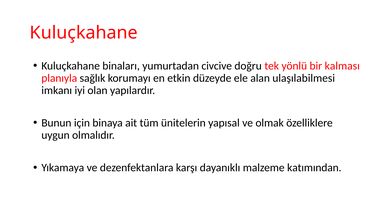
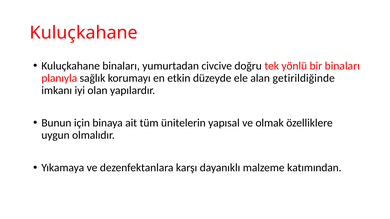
bir kalması: kalması -> binaları (342, 66)
ulaşılabilmesi: ulaşılabilmesi -> getirildiğinde (304, 78)
